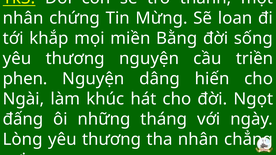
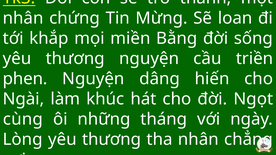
đấng: đấng -> cùng (23, 119)
